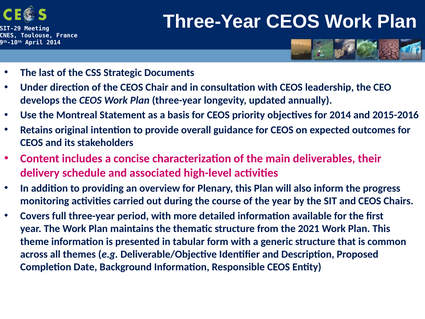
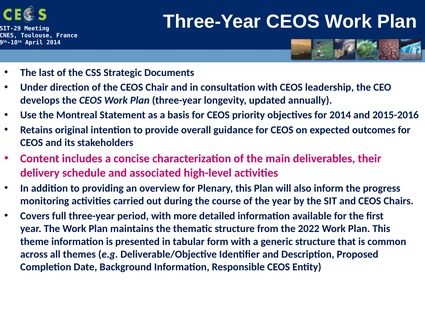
2021: 2021 -> 2022 (309, 229)
